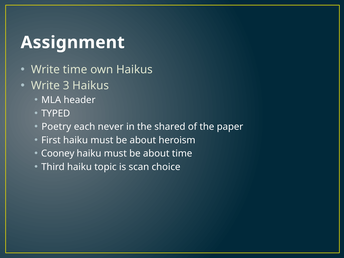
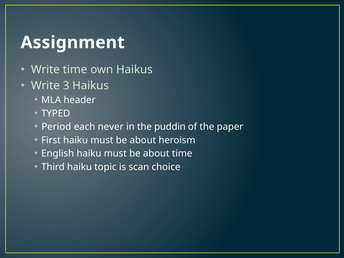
Poetry: Poetry -> Period (56, 127)
shared: shared -> puddin (170, 127)
Cooney: Cooney -> English (58, 154)
